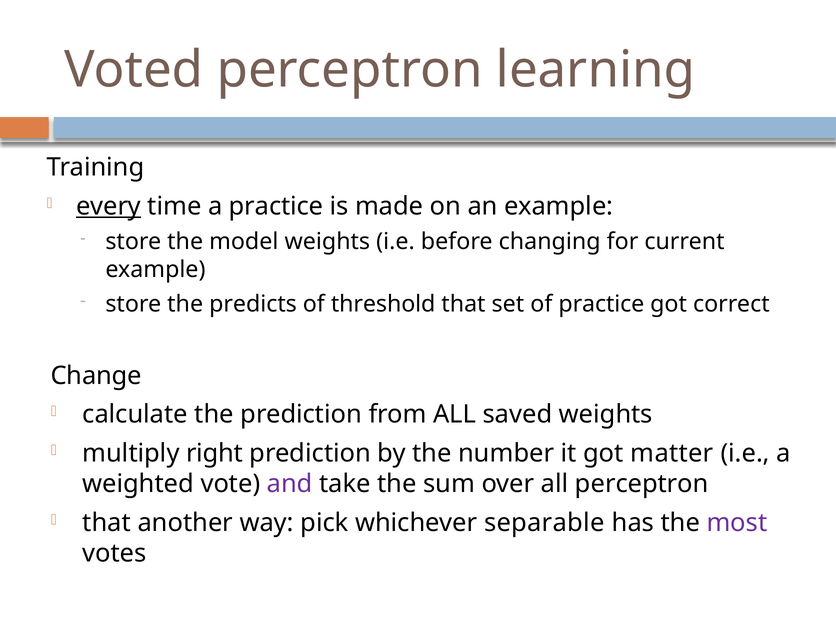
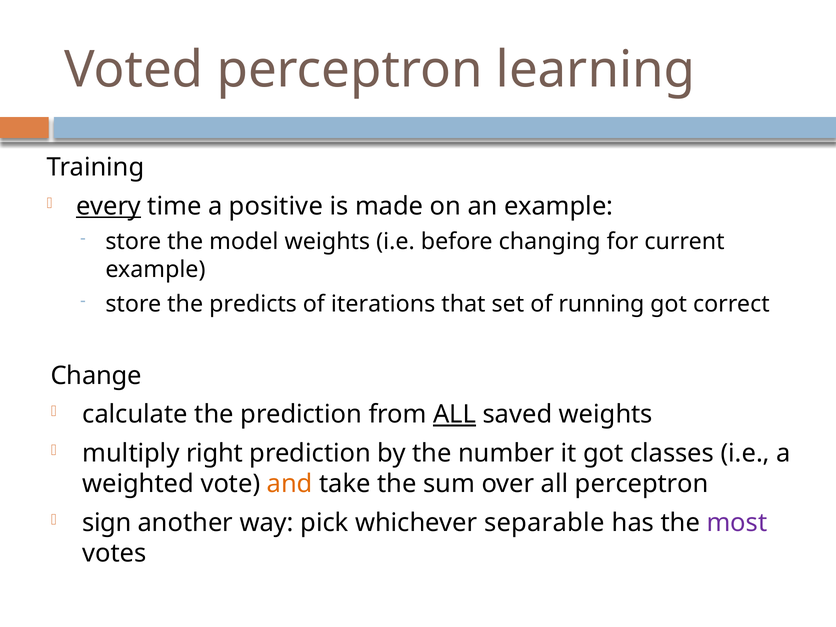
a practice: practice -> positive (276, 206)
threshold: threshold -> iterations (383, 304)
of practice: practice -> running (601, 304)
ALL underline: none -> present (455, 415)
matter: matter -> classes (672, 453)
and colour: purple -> orange (290, 484)
that: that -> sign (107, 523)
